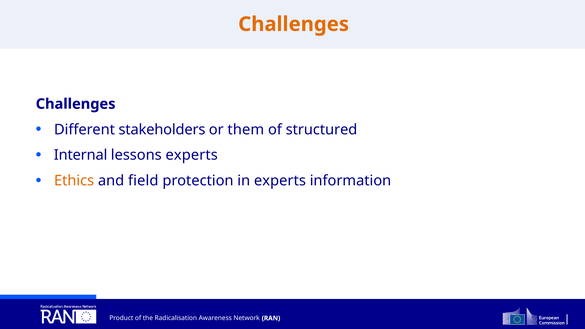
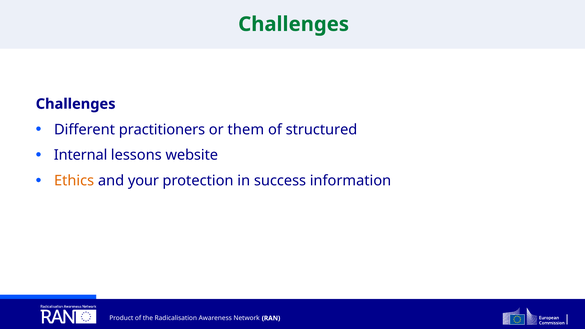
Challenges colour: orange -> green (294, 24)
stakeholders: stakeholders -> practitioners (162, 130)
lessons experts: experts -> website (192, 155)
field: field -> your (143, 181)
in experts: experts -> success (280, 181)
